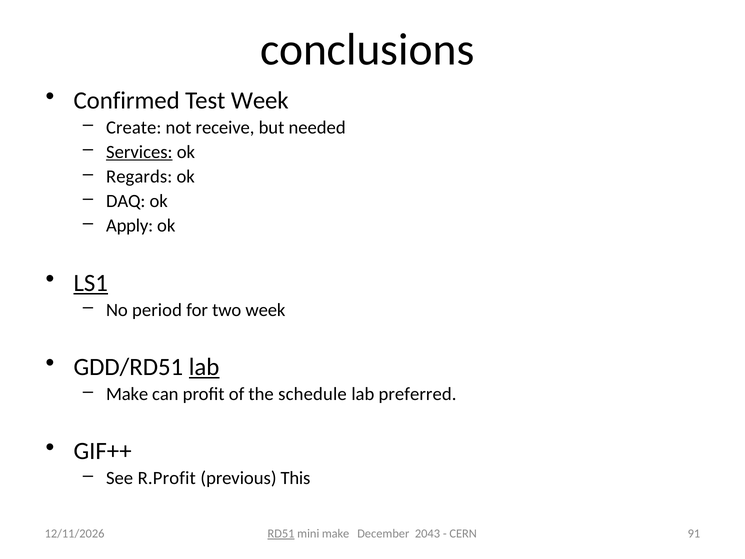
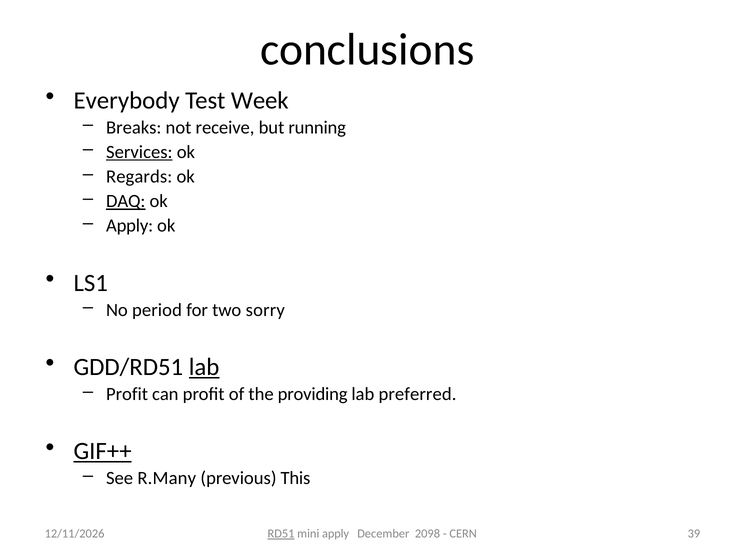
Confirmed: Confirmed -> Everybody (127, 100)
Create: Create -> Breaks (134, 127)
needed: needed -> running (317, 127)
DAQ underline: none -> present (126, 201)
LS1 underline: present -> none (91, 283)
two week: week -> sorry (265, 310)
Make: Make -> Profit (127, 394)
schedule: schedule -> providing (313, 394)
GIF++ underline: none -> present (103, 451)
R.Profit: R.Profit -> R.Many (167, 478)
mini make: make -> apply (336, 533)
2043: 2043 -> 2098 (427, 533)
91: 91 -> 39 (694, 533)
